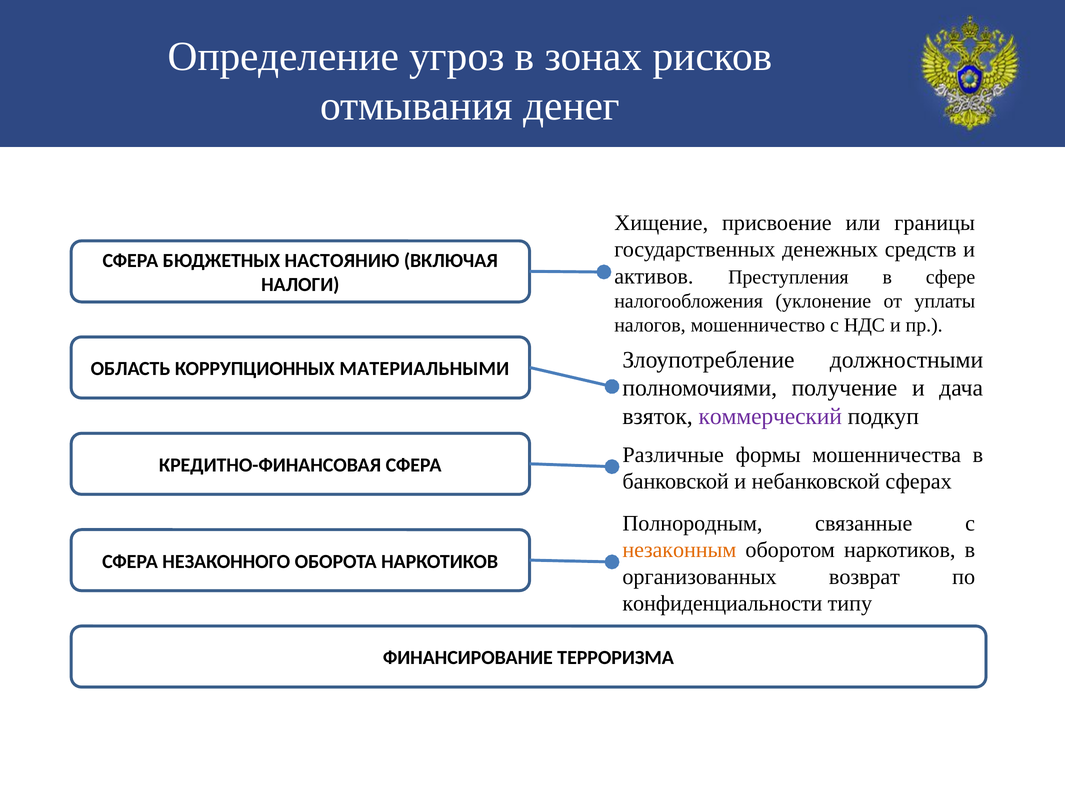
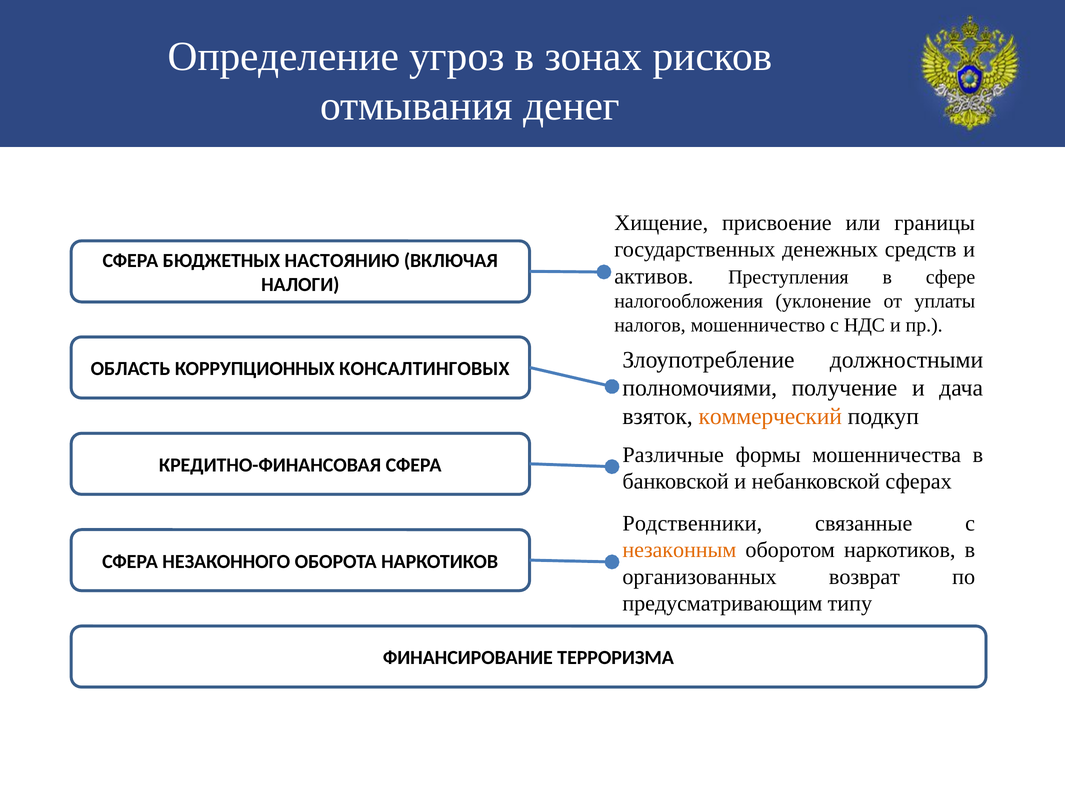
МАТЕРИАЛЬНЫМИ: МАТЕРИАЛЬНЫМИ -> КОНСАЛТИНГОВЫХ (424, 369)
коммерческий colour: purple -> orange (770, 416)
Полнородным: Полнородным -> Родственники (692, 523)
конфиденциальности: конфиденциальности -> предусматривающим (722, 603)
